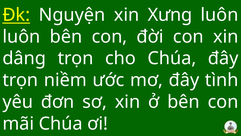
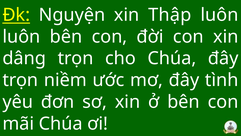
Xưng: Xưng -> Thập (170, 15)
